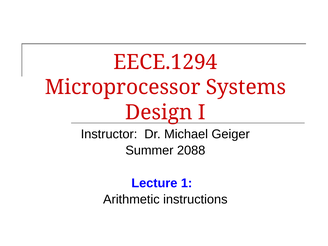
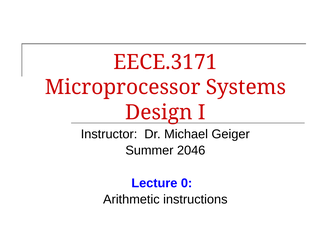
EECE.1294: EECE.1294 -> EECE.3171 (165, 62)
2088: 2088 -> 2046 (191, 151)
1: 1 -> 0 (187, 183)
